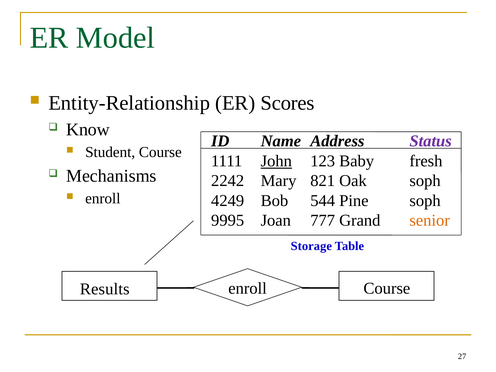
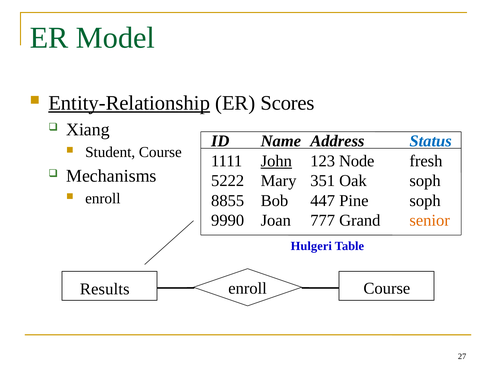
Entity-Relationship underline: none -> present (129, 103)
Know: Know -> Xiang (88, 130)
Status colour: purple -> blue (431, 141)
Baby: Baby -> Node (357, 161)
2242: 2242 -> 5222 (228, 181)
821: 821 -> 351 (323, 181)
4249: 4249 -> 8855 (228, 201)
544: 544 -> 447 (323, 201)
9995: 9995 -> 9990 (228, 220)
Storage: Storage -> Hulgeri (311, 246)
